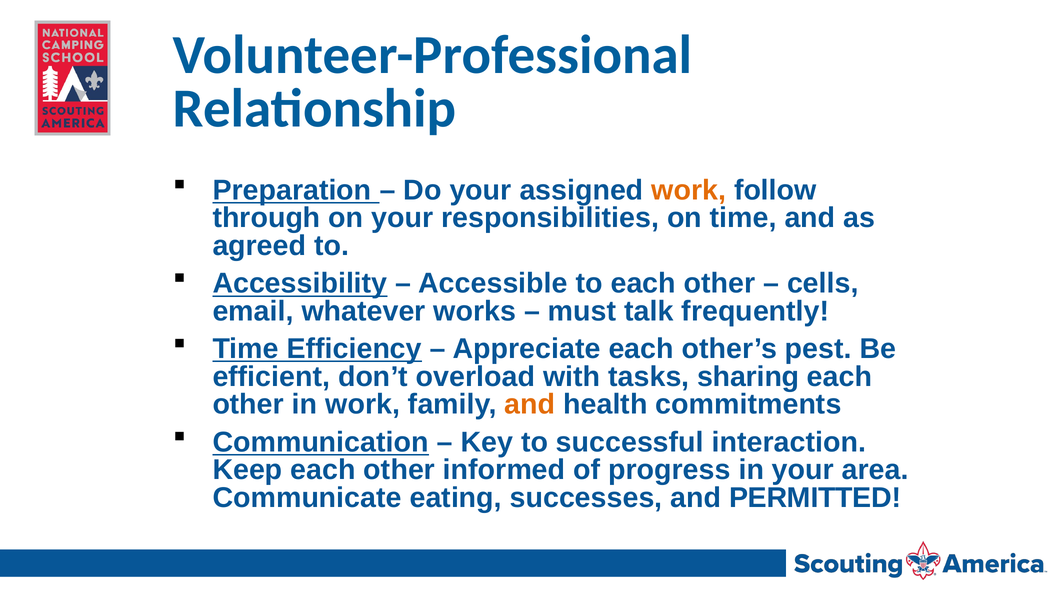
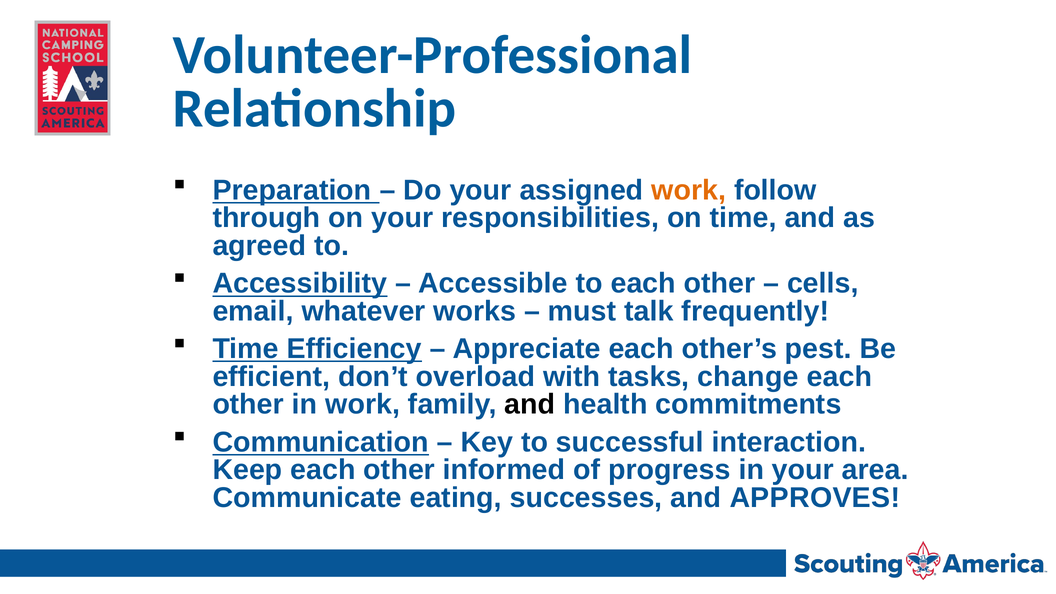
sharing: sharing -> change (748, 377)
and colour: orange -> black (530, 405)
PERMITTED: PERMITTED -> APPROVES (815, 498)
